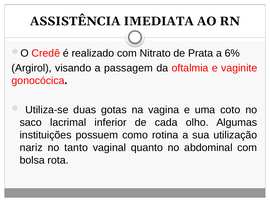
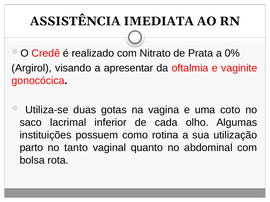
6%: 6% -> 0% (232, 53)
passagem: passagem -> apresentar (129, 68)
nariz: nariz -> parto (31, 148)
